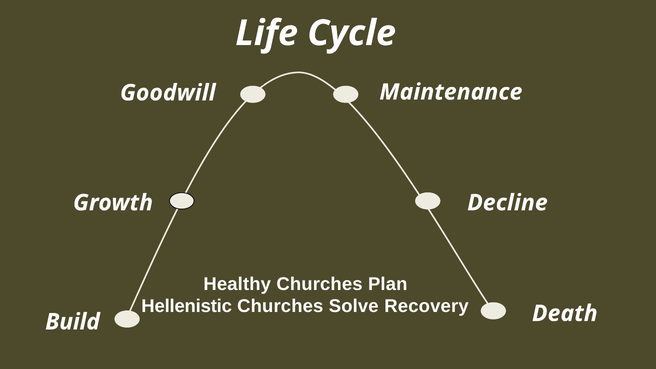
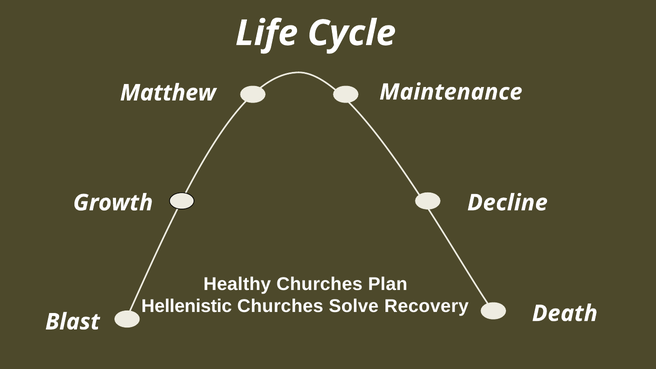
Goodwill: Goodwill -> Matthew (168, 93)
Build: Build -> Blast (73, 322)
